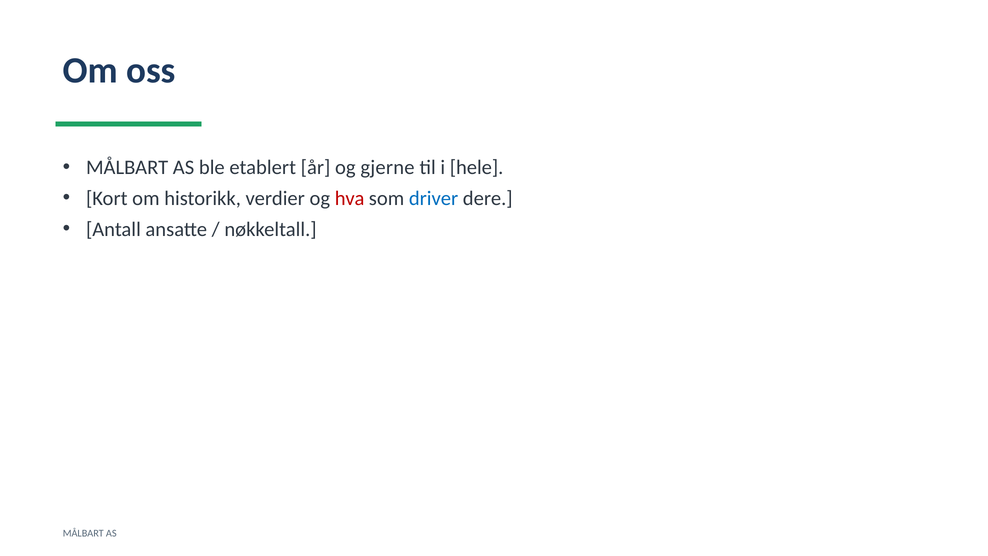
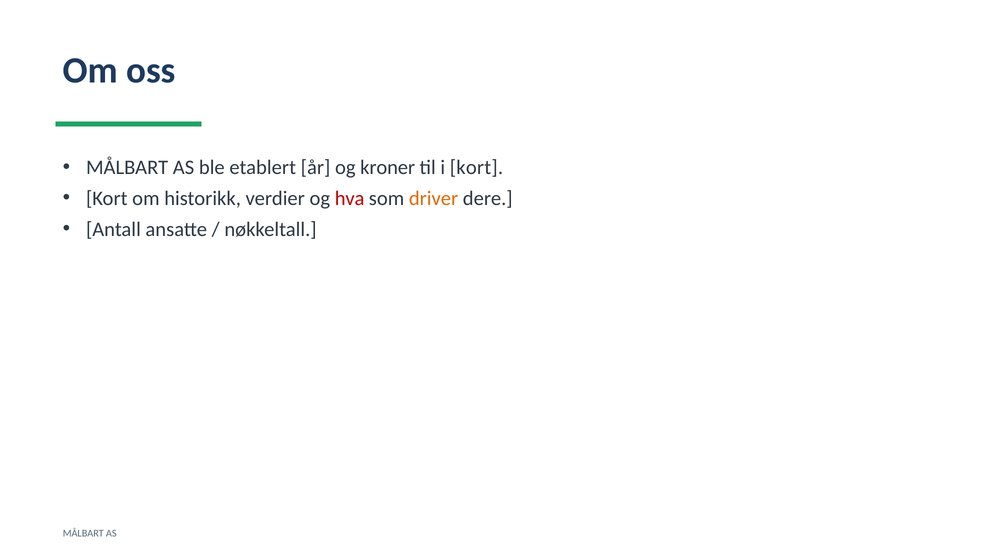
gjerne: gjerne -> kroner (388, 167)
i hele: hele -> kort (476, 167)
driver colour: blue -> orange (434, 198)
